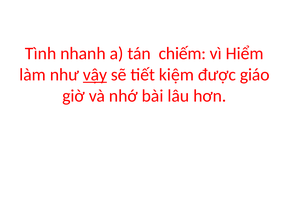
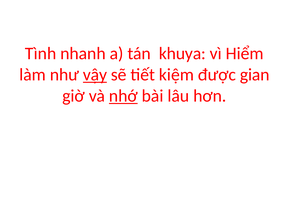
chiếm: chiếm -> khuya (182, 53)
giáo: giáo -> gian (255, 75)
nhớ underline: none -> present (123, 96)
